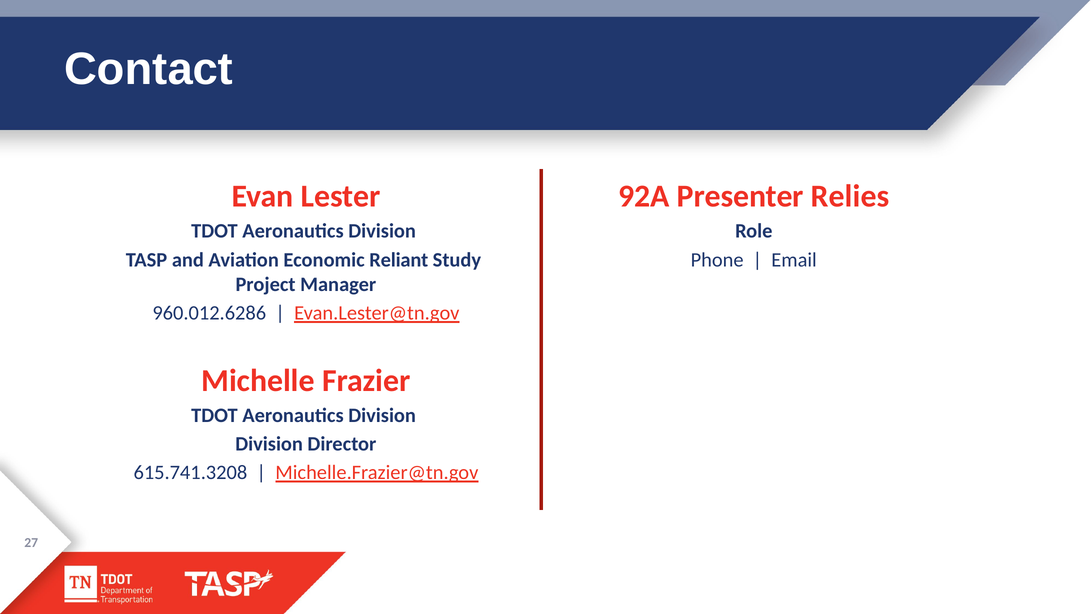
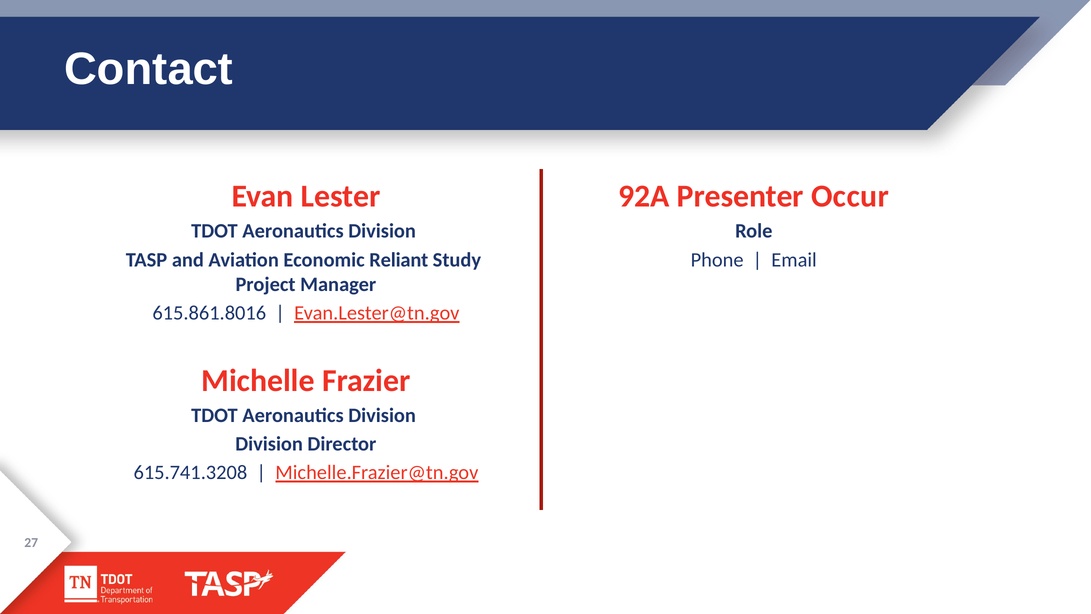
Relies: Relies -> Occur (850, 196)
960.012.6286: 960.012.6286 -> 615.861.8016 (209, 313)
